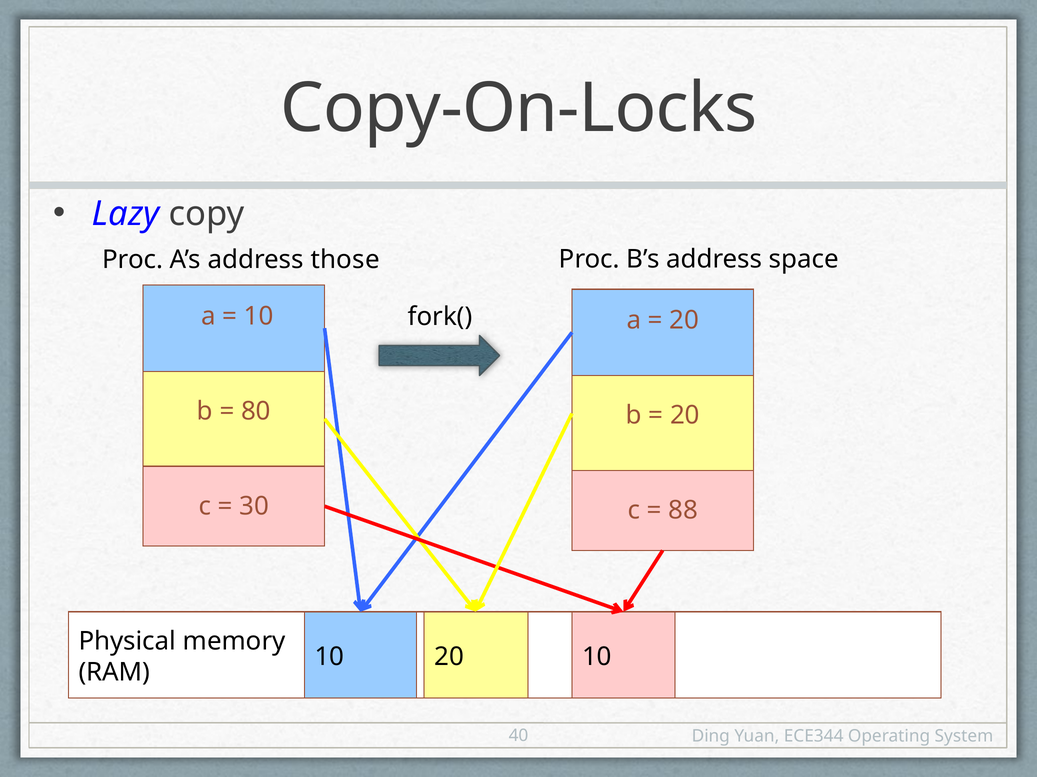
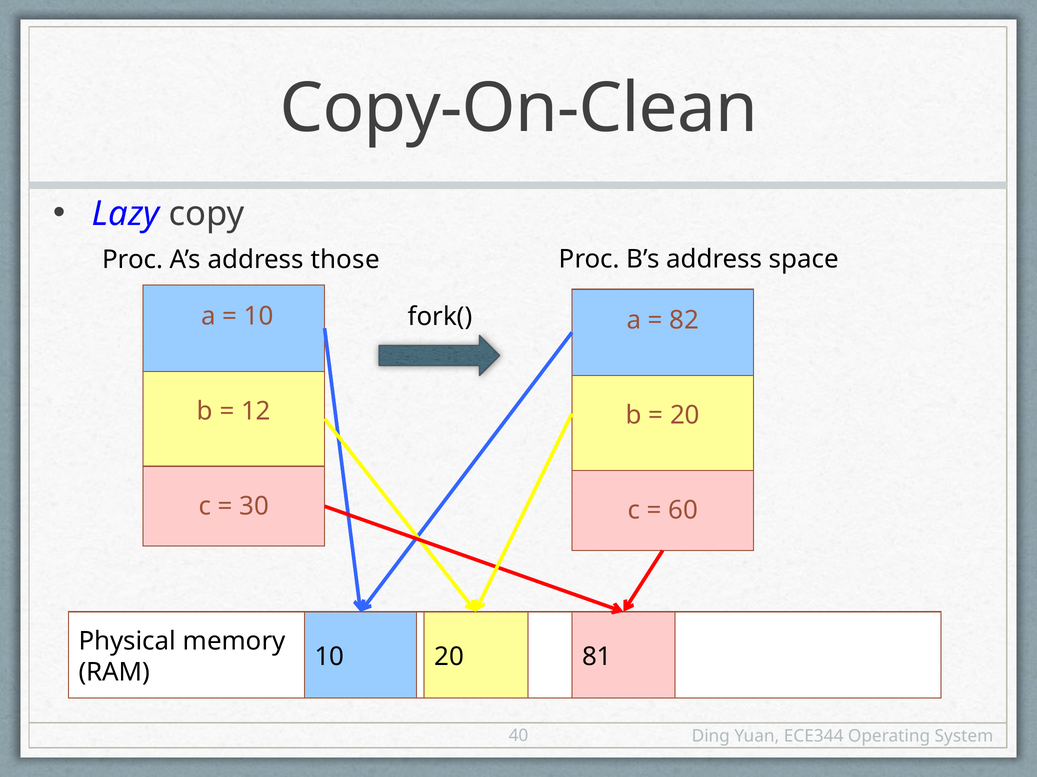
Copy-On-Locks: Copy-On-Locks -> Copy-On-Clean (519, 108)
20: 20 -> 82 (684, 321)
80: 80 -> 12 (256, 411)
88: 88 -> 60 (683, 511)
10 20 10: 10 -> 81 (597, 657)
